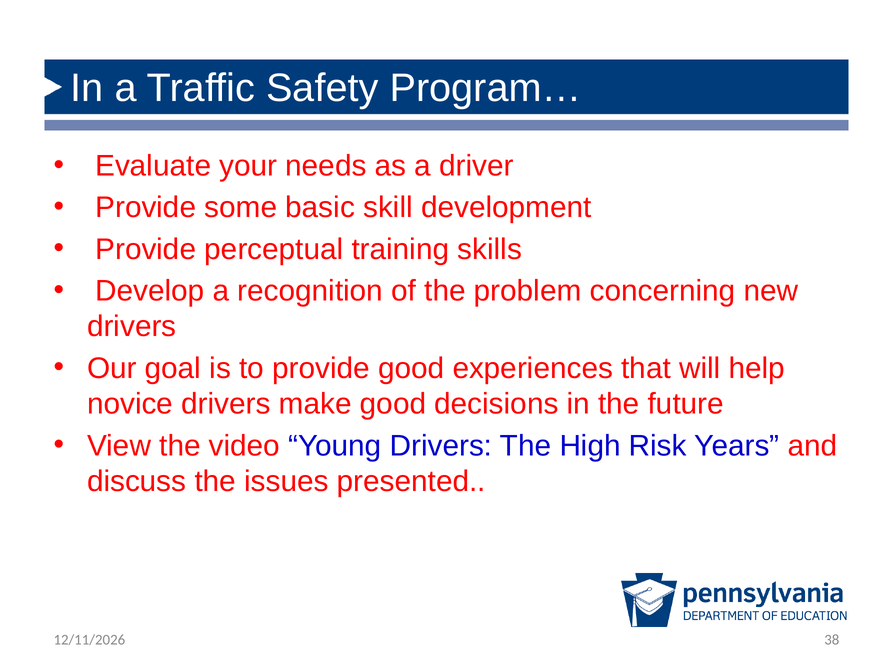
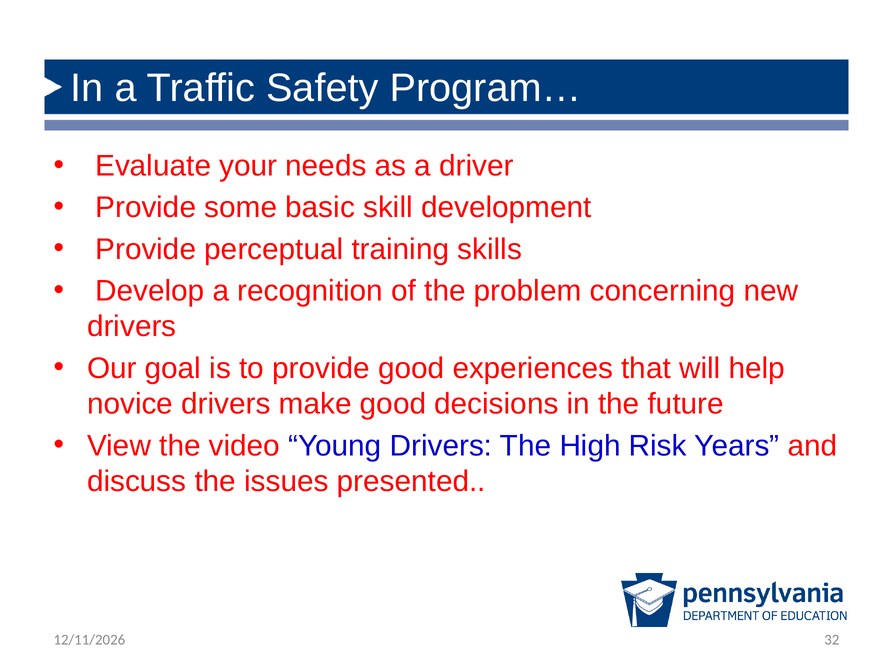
38: 38 -> 32 (832, 639)
